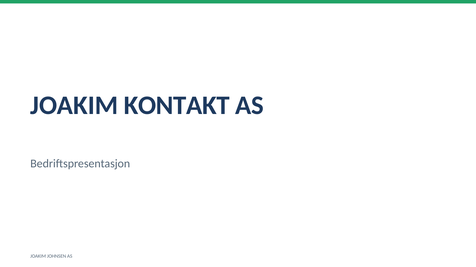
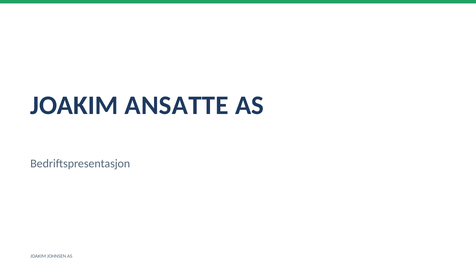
KONTAKT: KONTAKT -> ANSATTE (177, 106)
